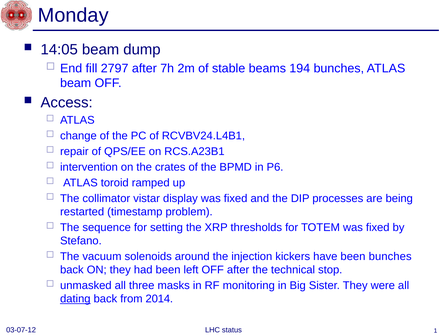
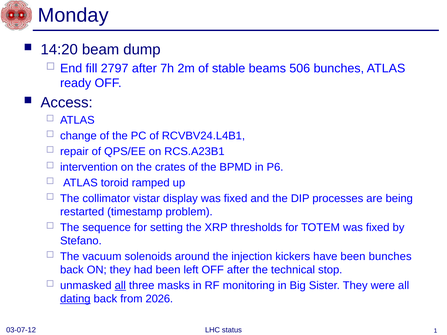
14:05: 14:05 -> 14:20 (59, 50)
194: 194 -> 506 (300, 68)
beam: beam -> ready (76, 83)
all underline: none -> present (120, 286)
2014: 2014 -> 2026 (159, 299)
